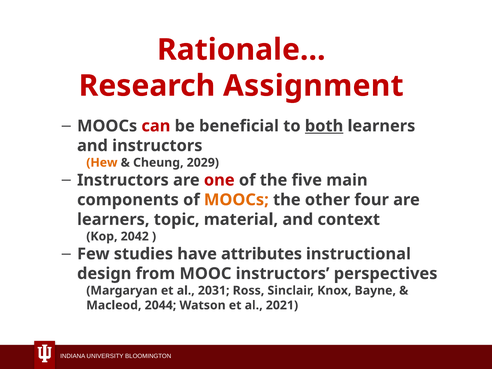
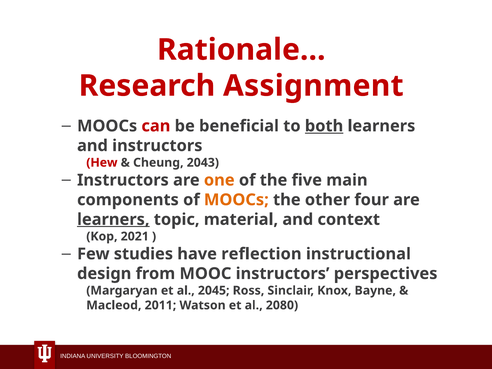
Hew colour: orange -> red (102, 163)
2029: 2029 -> 2043 (203, 163)
one colour: red -> orange (219, 180)
learners underline: none -> present (113, 219)
2042: 2042 -> 2021 (135, 236)
attributes: attributes -> reflection (261, 254)
2031: 2031 -> 2045 (214, 291)
2044: 2044 -> 2011 (160, 305)
2021: 2021 -> 2080 (282, 305)
